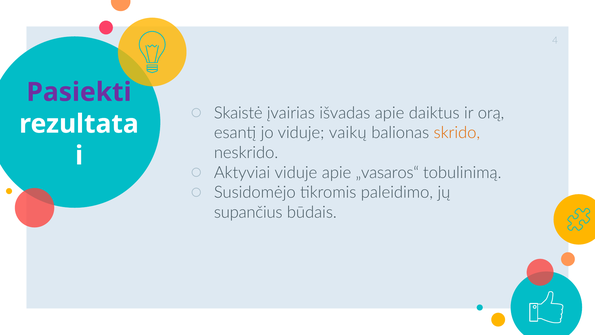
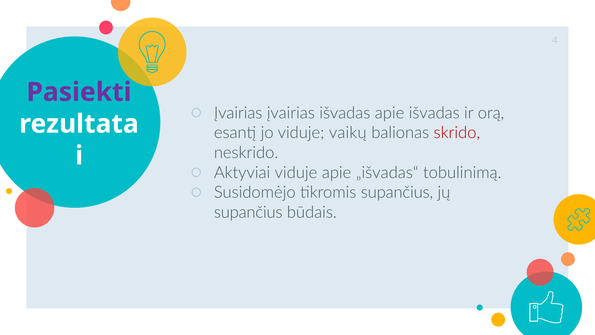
Skaistė: Skaistė -> Įvairias (238, 113)
apie daiktus: daiktus -> išvadas (434, 113)
skrido colour: orange -> red (457, 133)
„vasaros“: „vasaros“ -> „išvadas“ (387, 172)
tikromis paleidimo: paleidimo -> supančius (397, 192)
